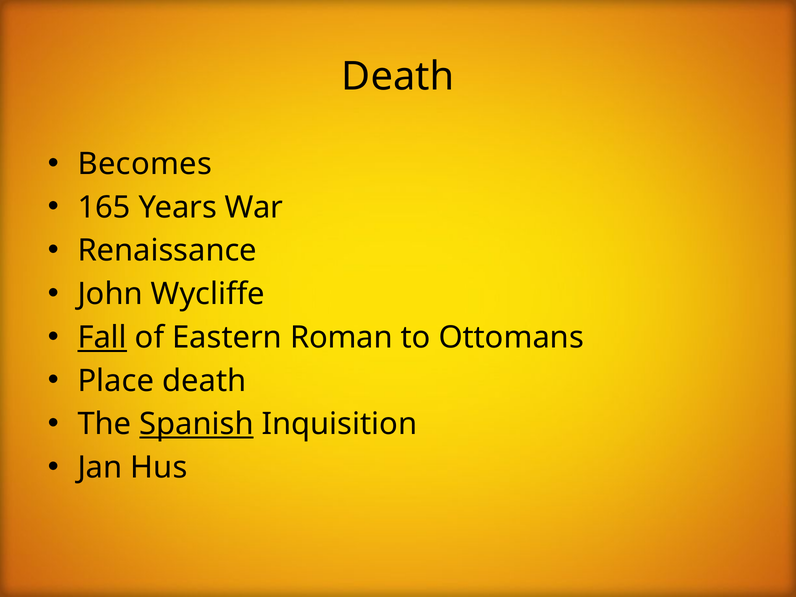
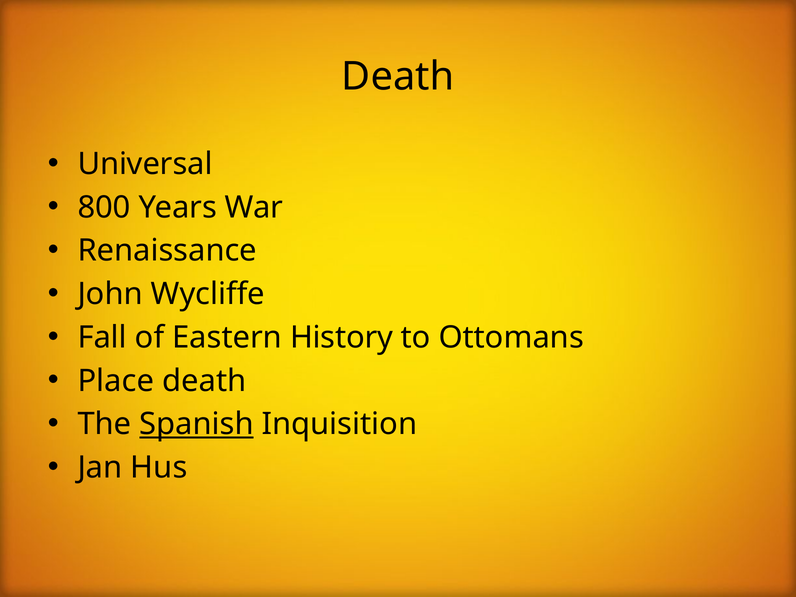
Becomes: Becomes -> Universal (145, 164)
165: 165 -> 800 (104, 207)
Fall underline: present -> none (102, 338)
Roman: Roman -> History (341, 338)
